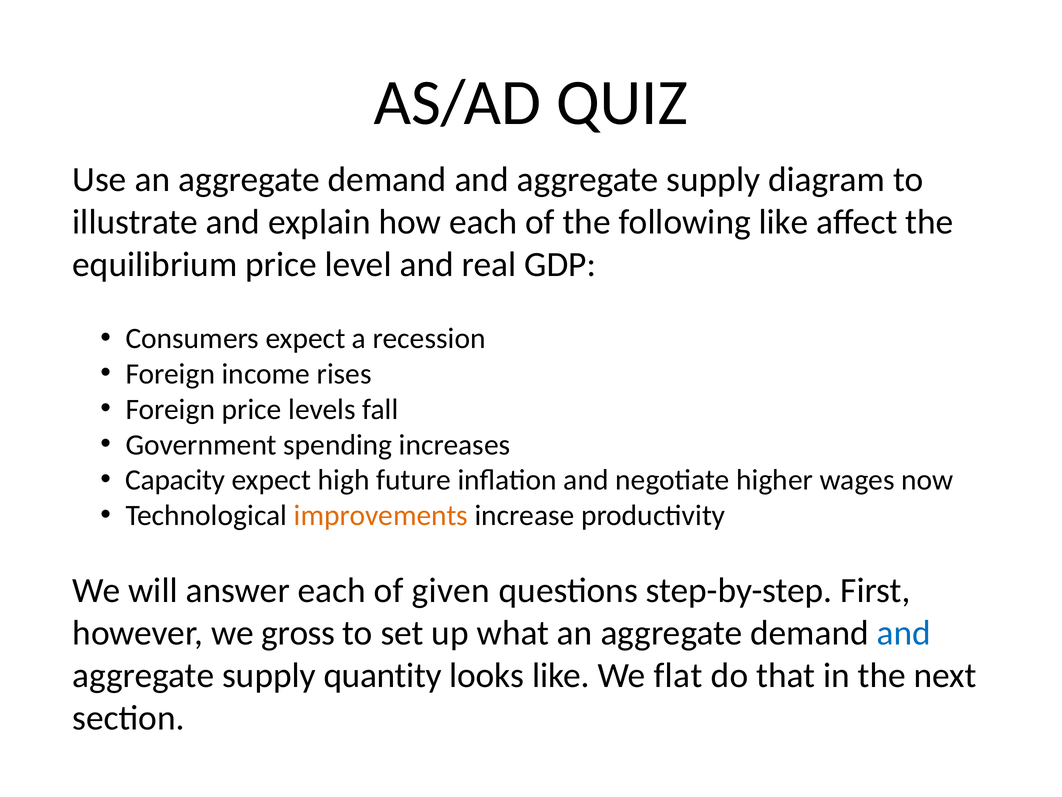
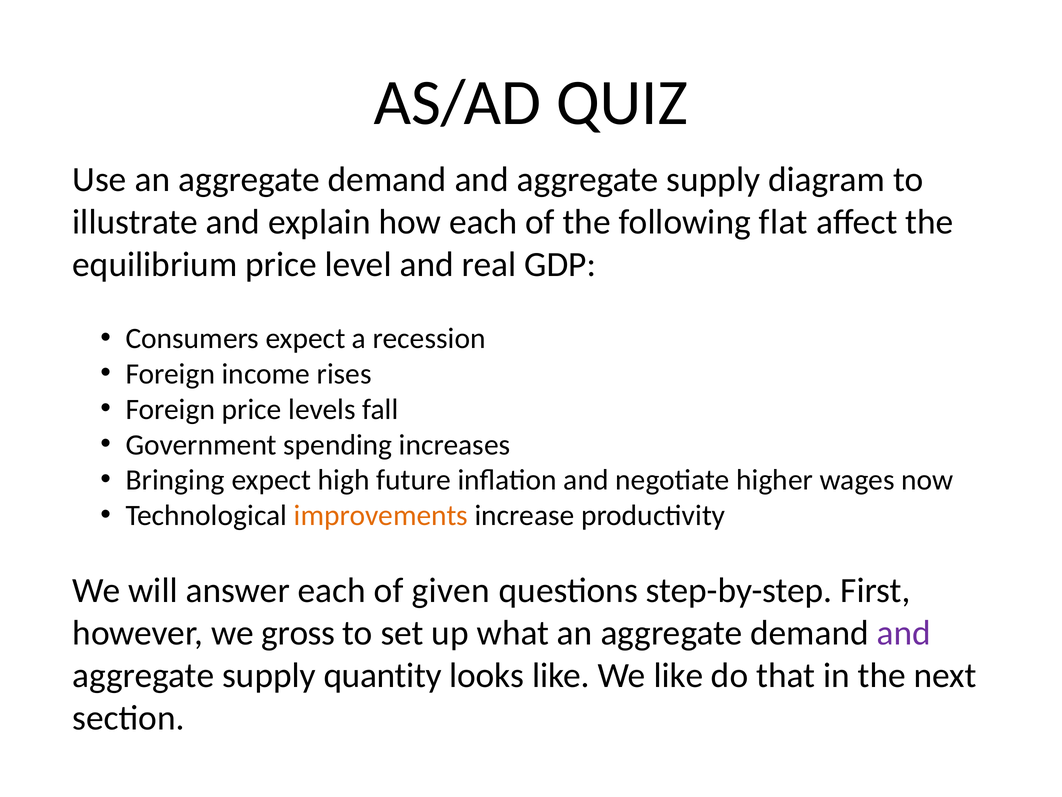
following like: like -> flat (783, 222)
Capacity: Capacity -> Bringing (175, 480)
and colour: blue -> purple (904, 633)
We flat: flat -> like (678, 675)
